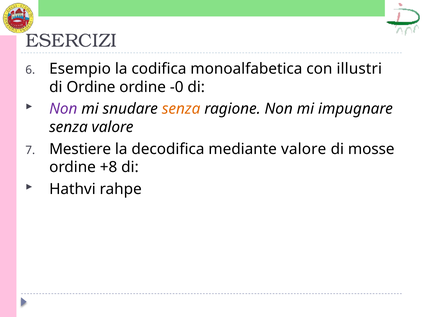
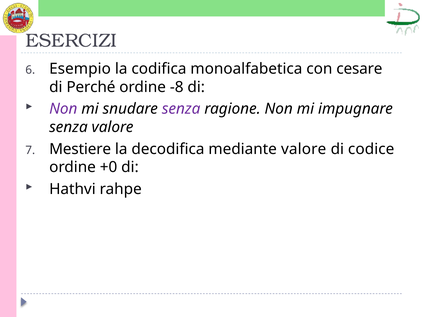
illustri: illustri -> cesare (359, 69)
di Ordine: Ordine -> Perché (91, 87)
-0: -0 -> -8 (177, 87)
senza colour: orange -> purple (181, 109)
mosse: mosse -> codice (371, 149)
+8: +8 -> +0 (109, 167)
